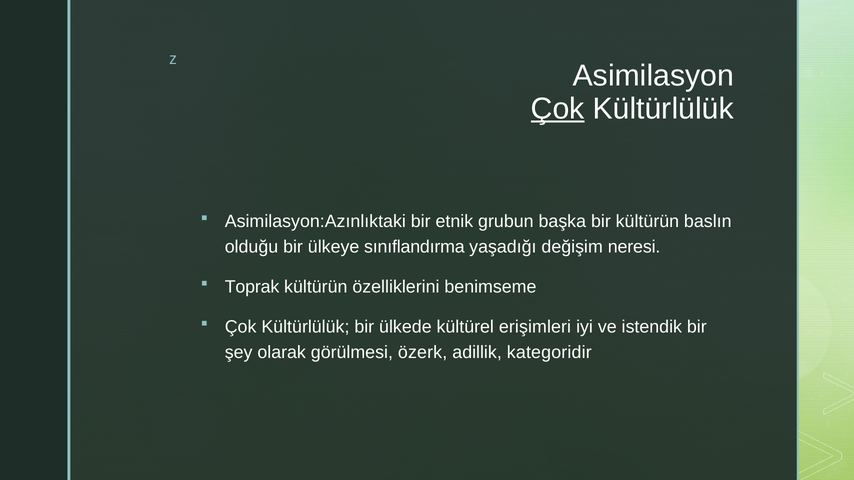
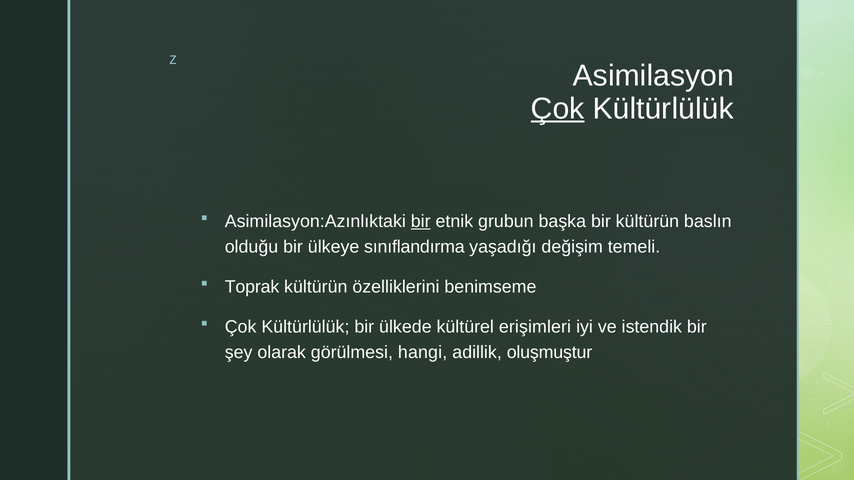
bir underline: none -> present (421, 222)
neresi: neresi -> temeli (634, 247)
özerk: özerk -> hangi (423, 353)
kategoridir: kategoridir -> oluşmuştur (549, 353)
